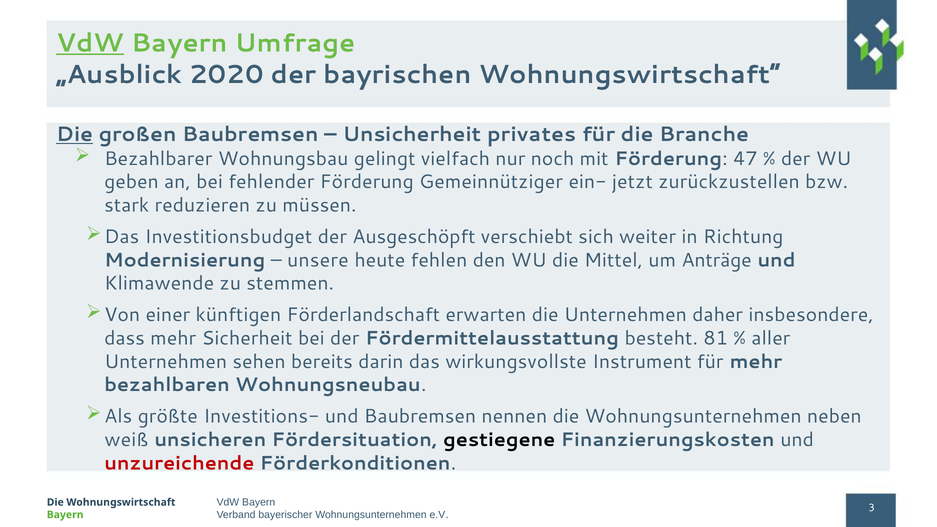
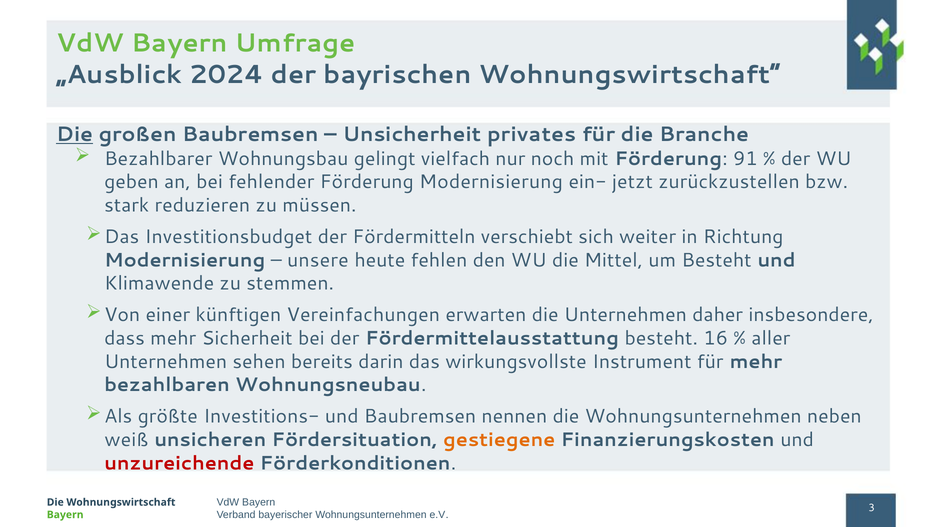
VdW underline: present -> none (90, 43)
2020: 2020 -> 2024 (227, 74)
47: 47 -> 91 (745, 159)
Förderung Gemeinnütziger: Gemeinnütziger -> Modernisierung (491, 182)
Ausgeschöpft: Ausgeschöpft -> Fördermitteln (414, 237)
um Anträge: Anträge -> Besteht (716, 260)
Förderlandschaft: Förderlandschaft -> Vereinfachungen (363, 315)
81: 81 -> 16 (716, 338)
gestiegene colour: black -> orange (499, 440)
